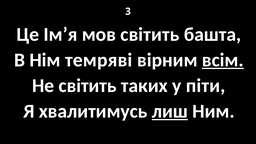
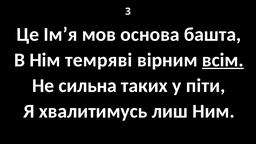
мов світить: світить -> основа (150, 34)
Не світить: світить -> сильна (88, 86)
лиш underline: present -> none (170, 111)
